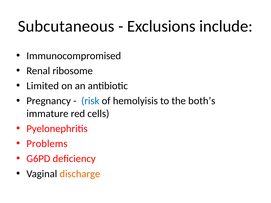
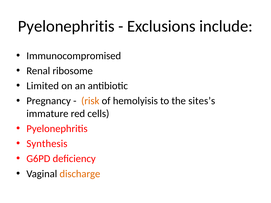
Subcutaneous: Subcutaneous -> Pyelonephritis (66, 26)
risk colour: blue -> orange (90, 101)
both’s: both’s -> sites’s (202, 101)
Problems: Problems -> Synthesis (47, 144)
